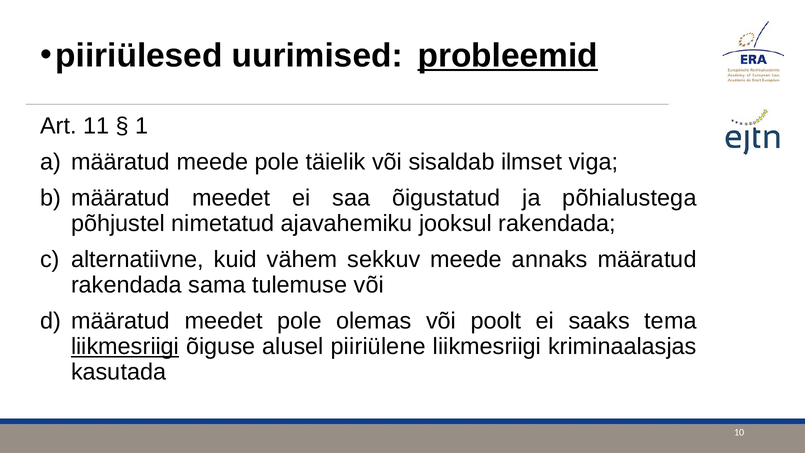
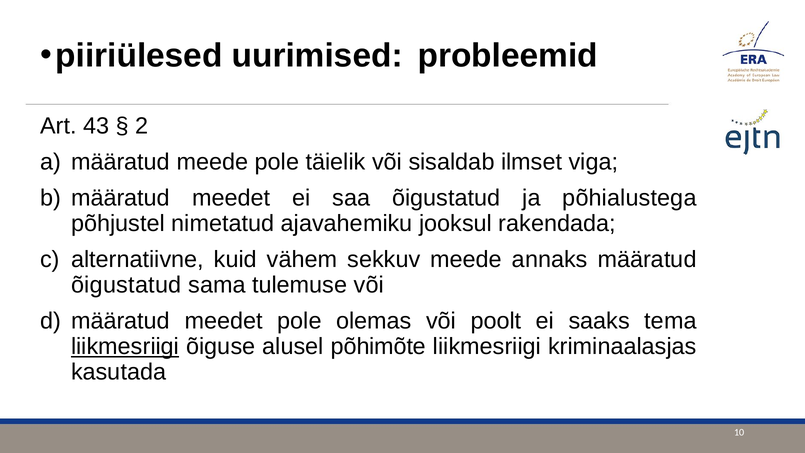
probleemid underline: present -> none (508, 56)
11: 11 -> 43 (96, 126)
1: 1 -> 2 (142, 126)
rakendada: rakendada -> õigustatud (126, 285)
piiriülene: piiriülene -> põhimõte (378, 346)
